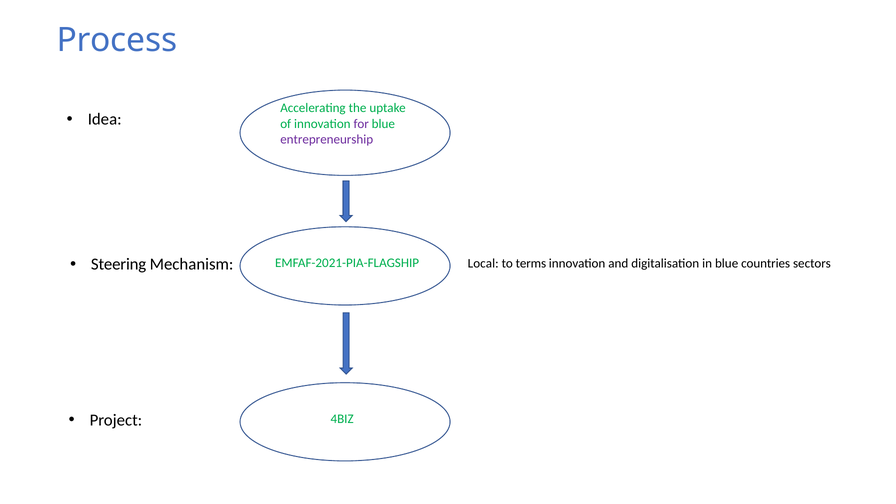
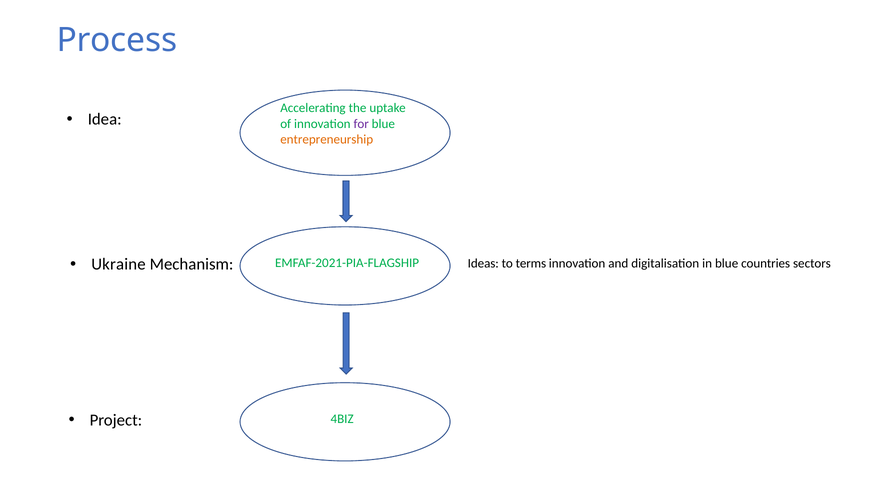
entrepreneurship colour: purple -> orange (327, 139)
Steering: Steering -> Ukraine (118, 264)
Local: Local -> Ideas (483, 264)
